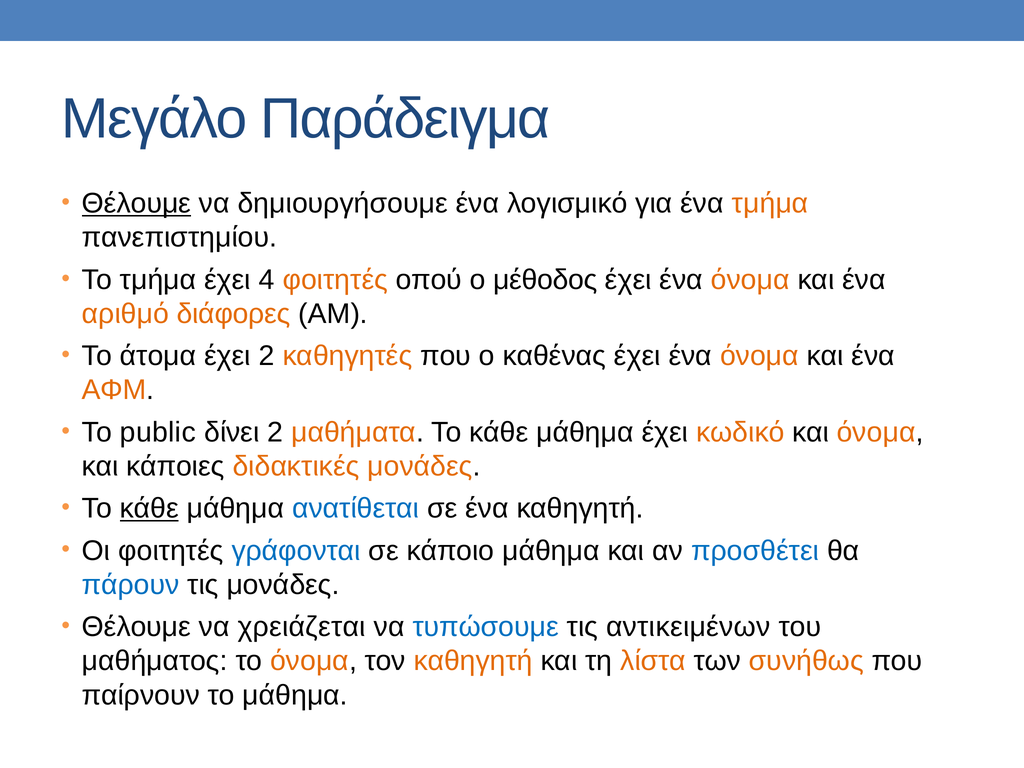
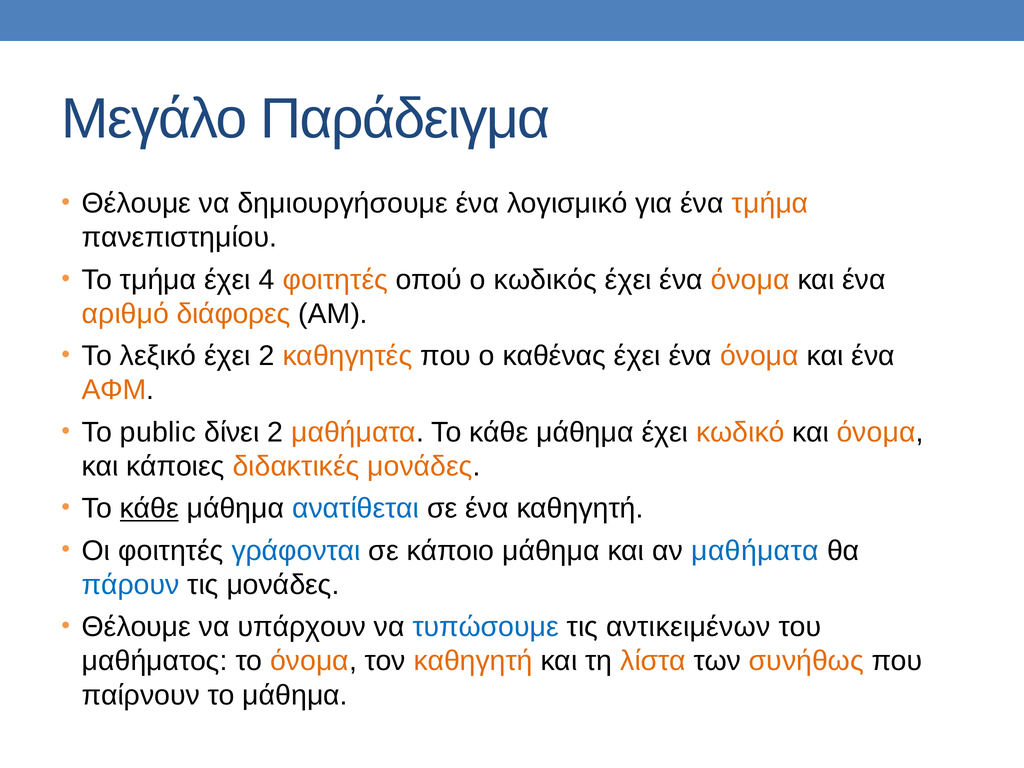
Θέλουμε underline: present -> none (136, 203)
μέθοδος: μέθοδος -> κωδικός (545, 280)
άτομα: άτομα -> λεξικό (158, 356)
αν προσθέτει: προσθέτει -> μαθήματα (755, 551)
χρειάζεται: χρειάζεται -> υπάρχουν (302, 627)
